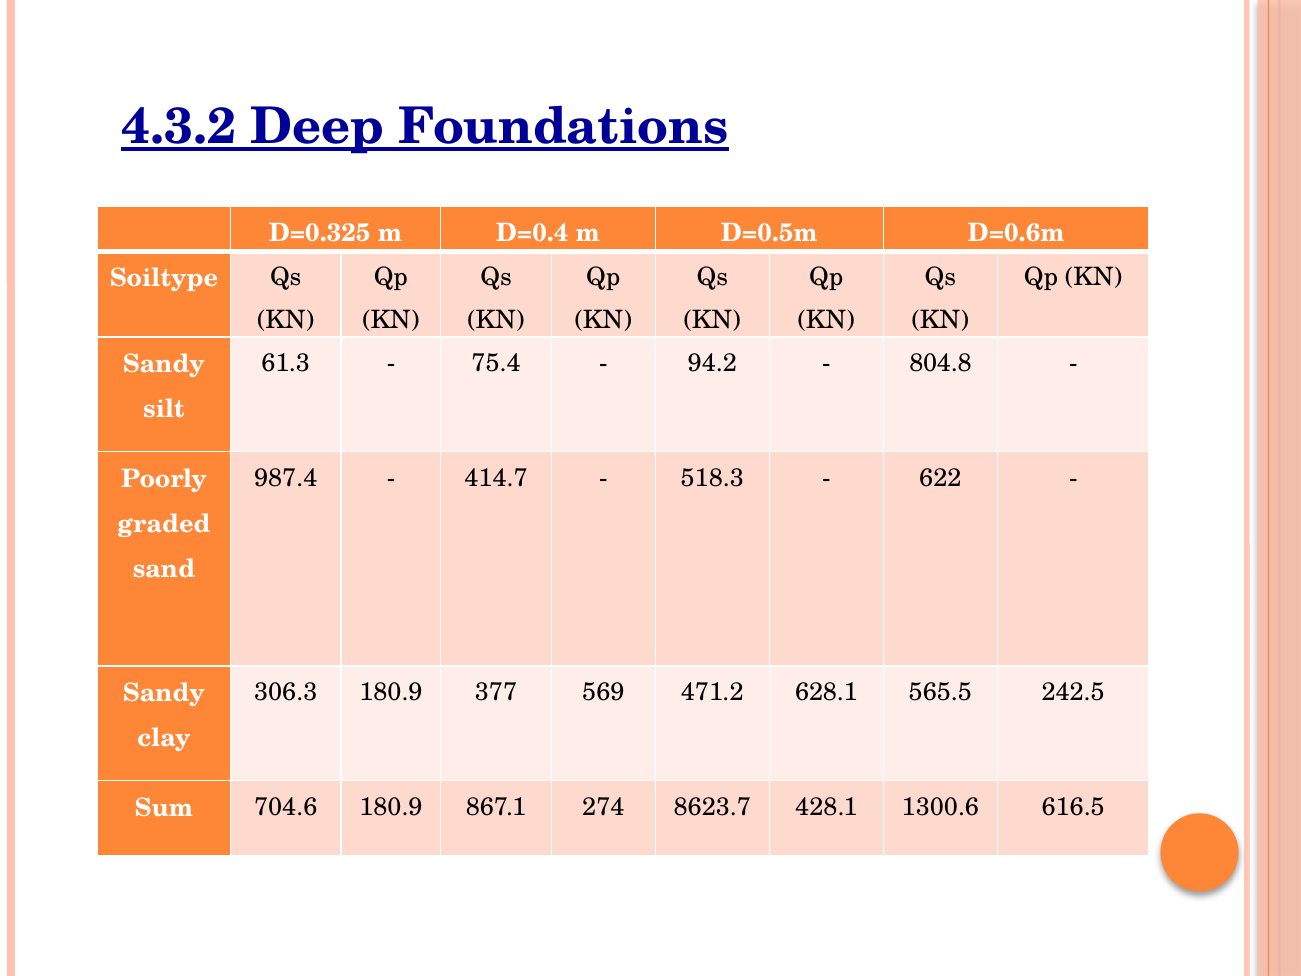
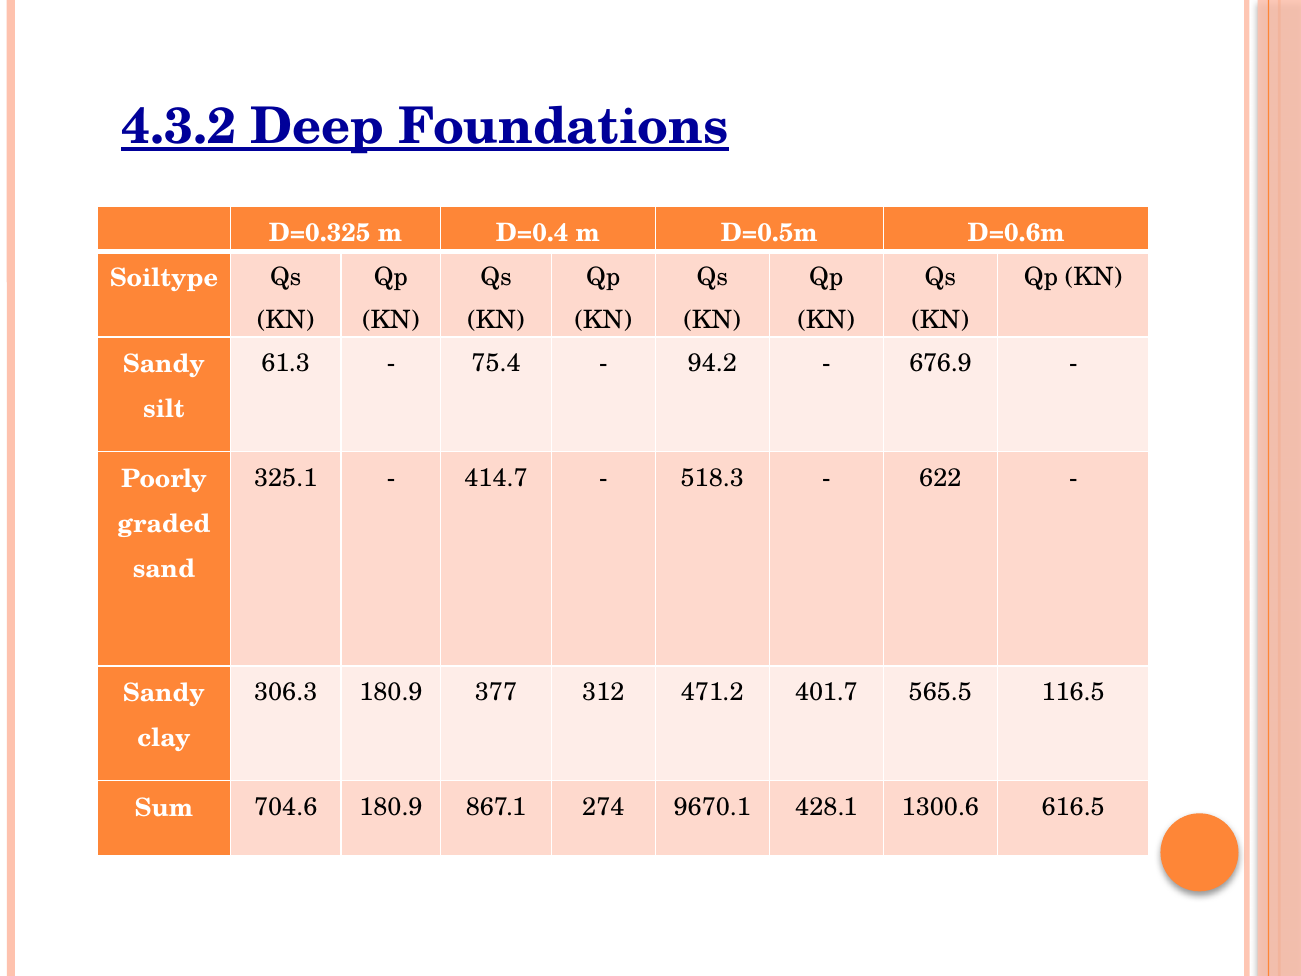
804.8: 804.8 -> 676.9 (940, 363)
987.4: 987.4 -> 325.1 (286, 478)
569: 569 -> 312 (603, 692)
628.1: 628.1 -> 401.7 (826, 692)
242.5: 242.5 -> 116.5 (1073, 692)
8623.7: 8623.7 -> 9670.1 (712, 807)
